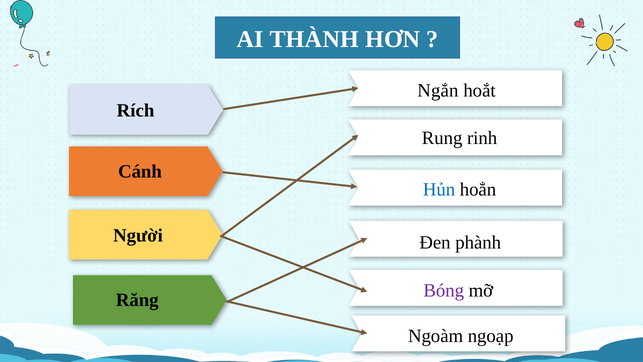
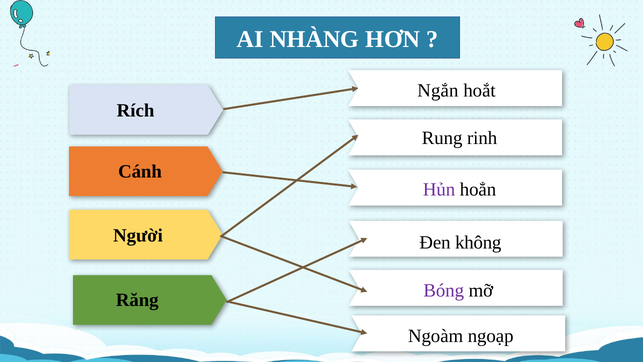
THÀNH: THÀNH -> NHÀNG (314, 39)
Hủn colour: blue -> purple (439, 190)
phành: phành -> không (478, 242)
